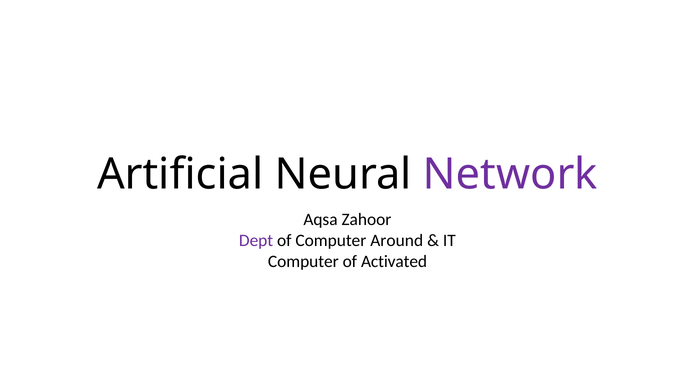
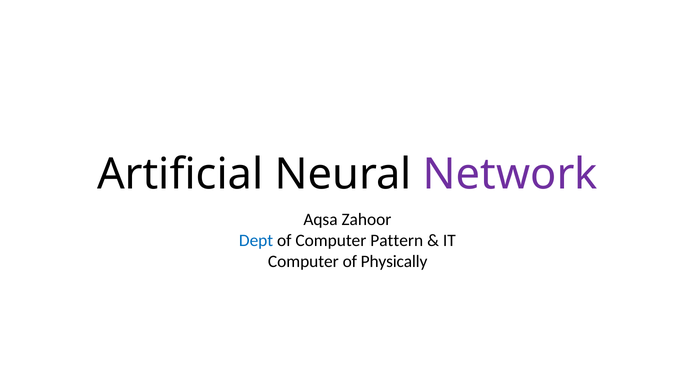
Dept colour: purple -> blue (256, 240)
Around: Around -> Pattern (397, 240)
Activated: Activated -> Physically (394, 261)
